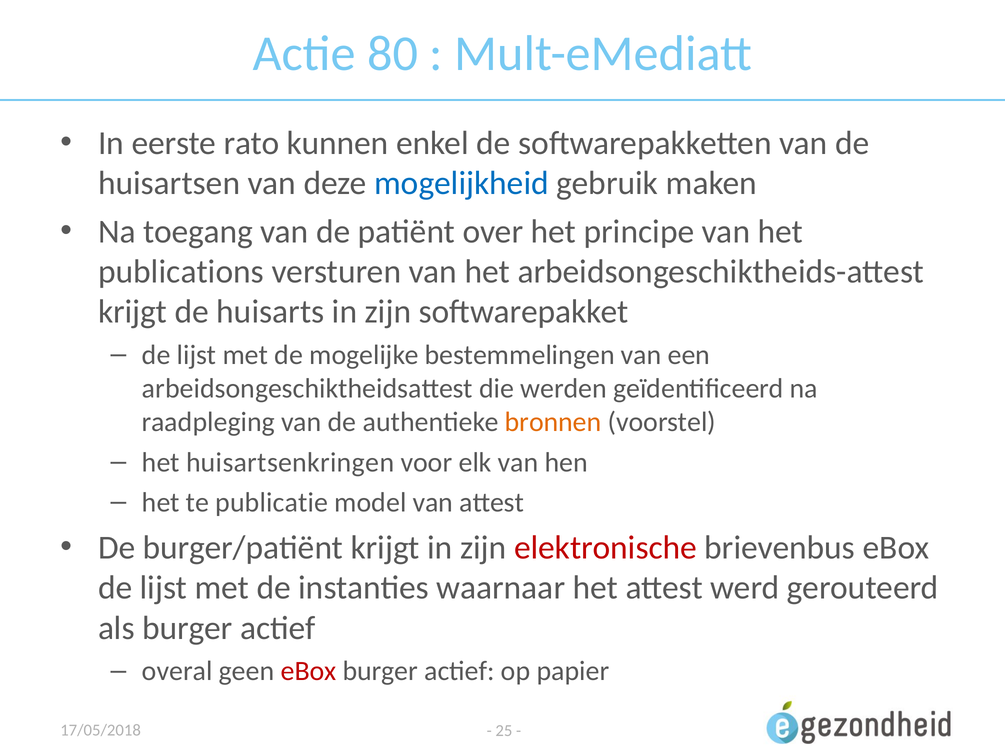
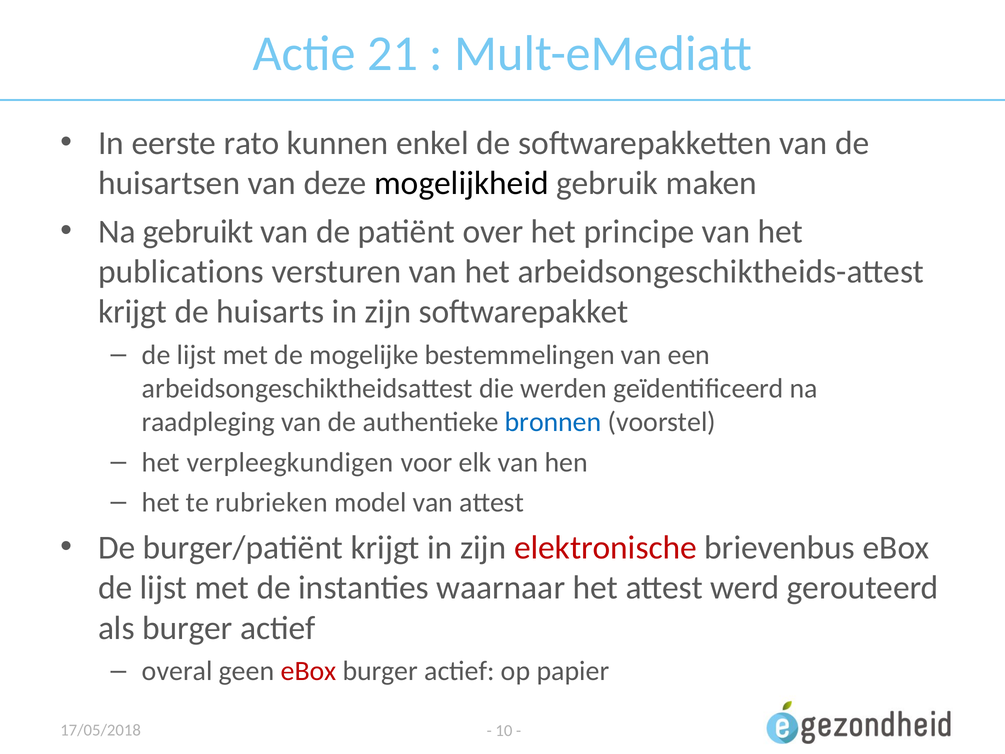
80: 80 -> 21 (393, 53)
mogelijkheid colour: blue -> black (461, 183)
toegang: toegang -> gebruikt (198, 231)
bronnen colour: orange -> blue (553, 422)
huisartsenkringen: huisartsenkringen -> verpleegkundigen (290, 462)
publicatie: publicatie -> rubrieken (272, 502)
25: 25 -> 10 (504, 730)
